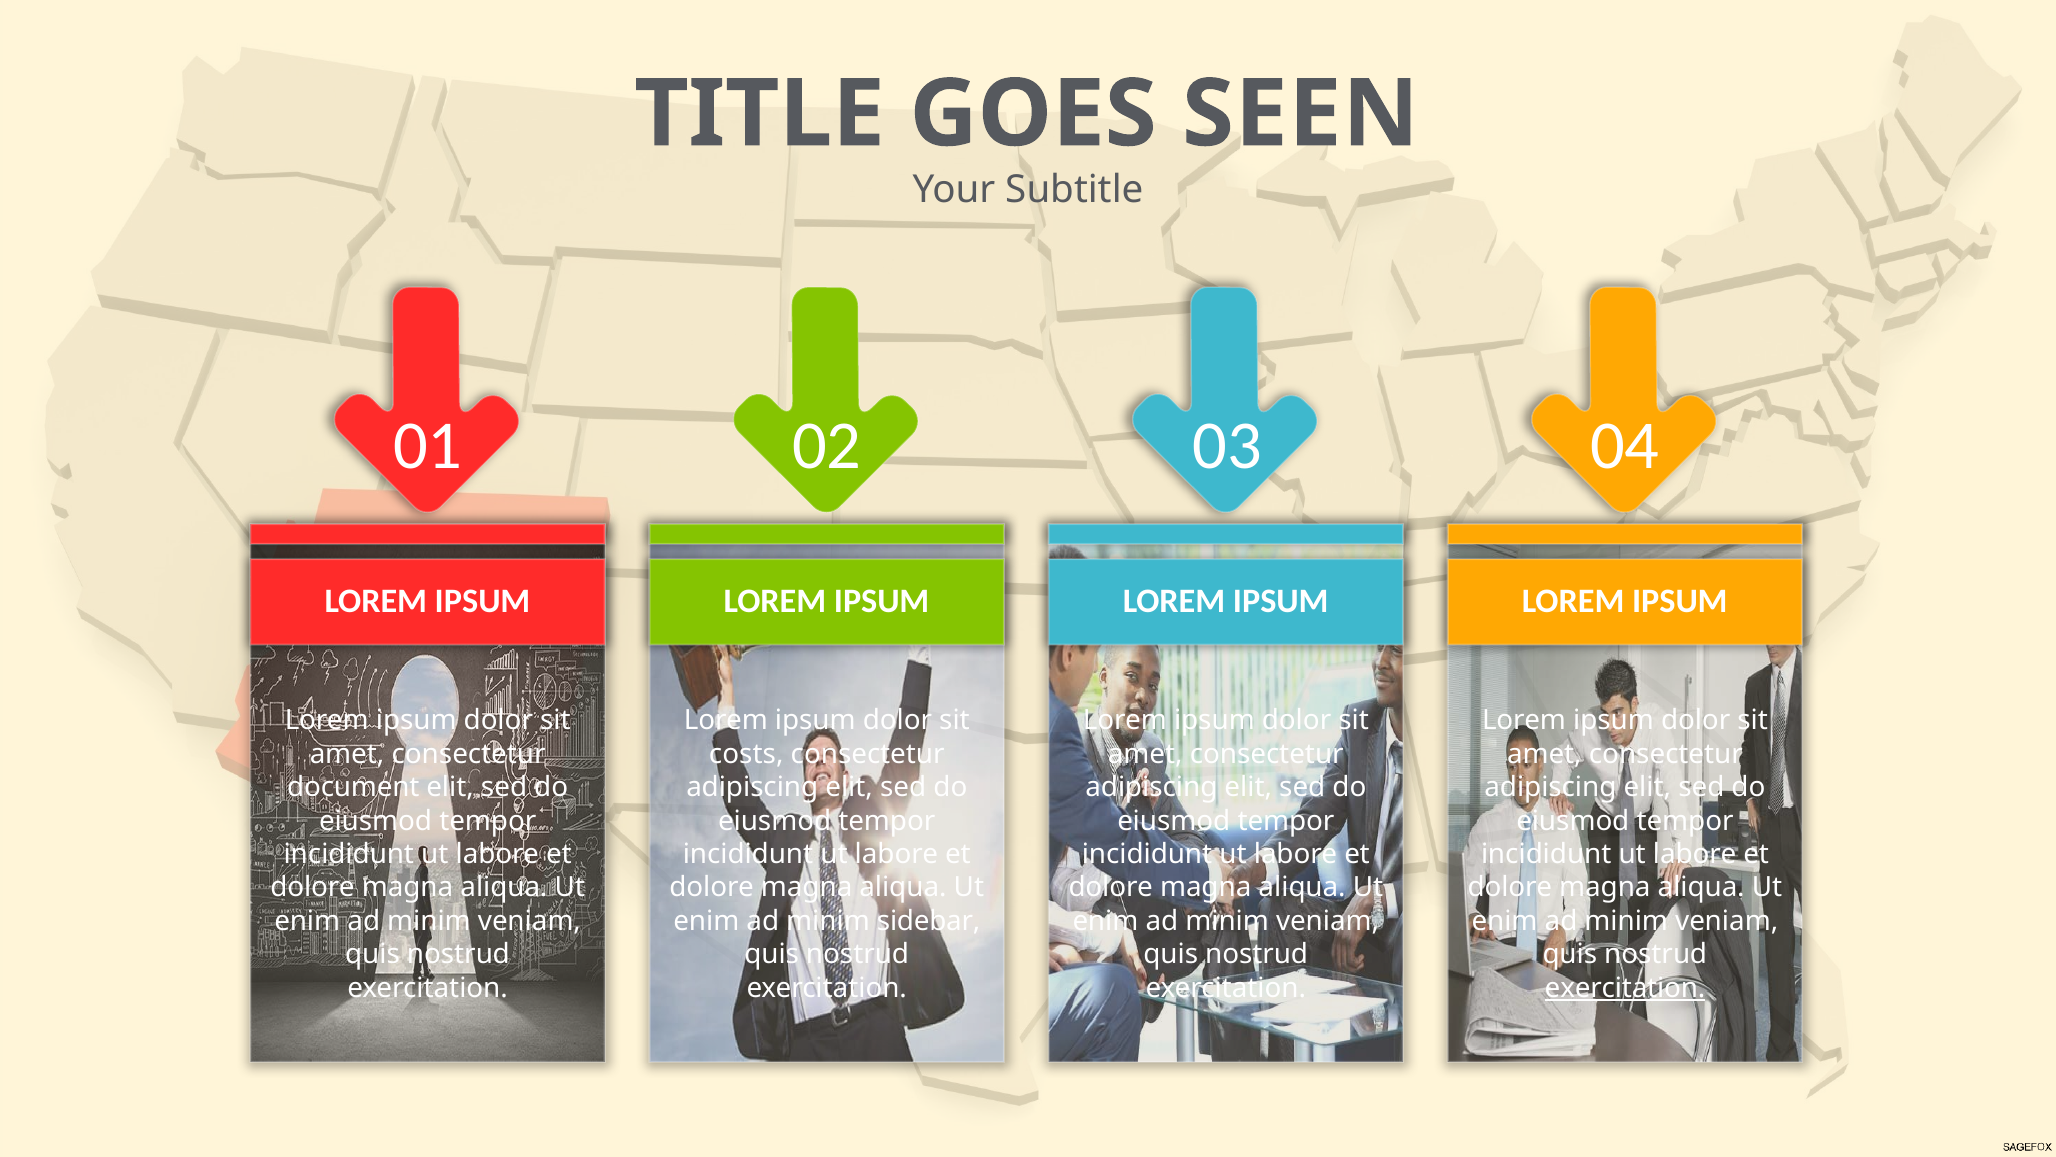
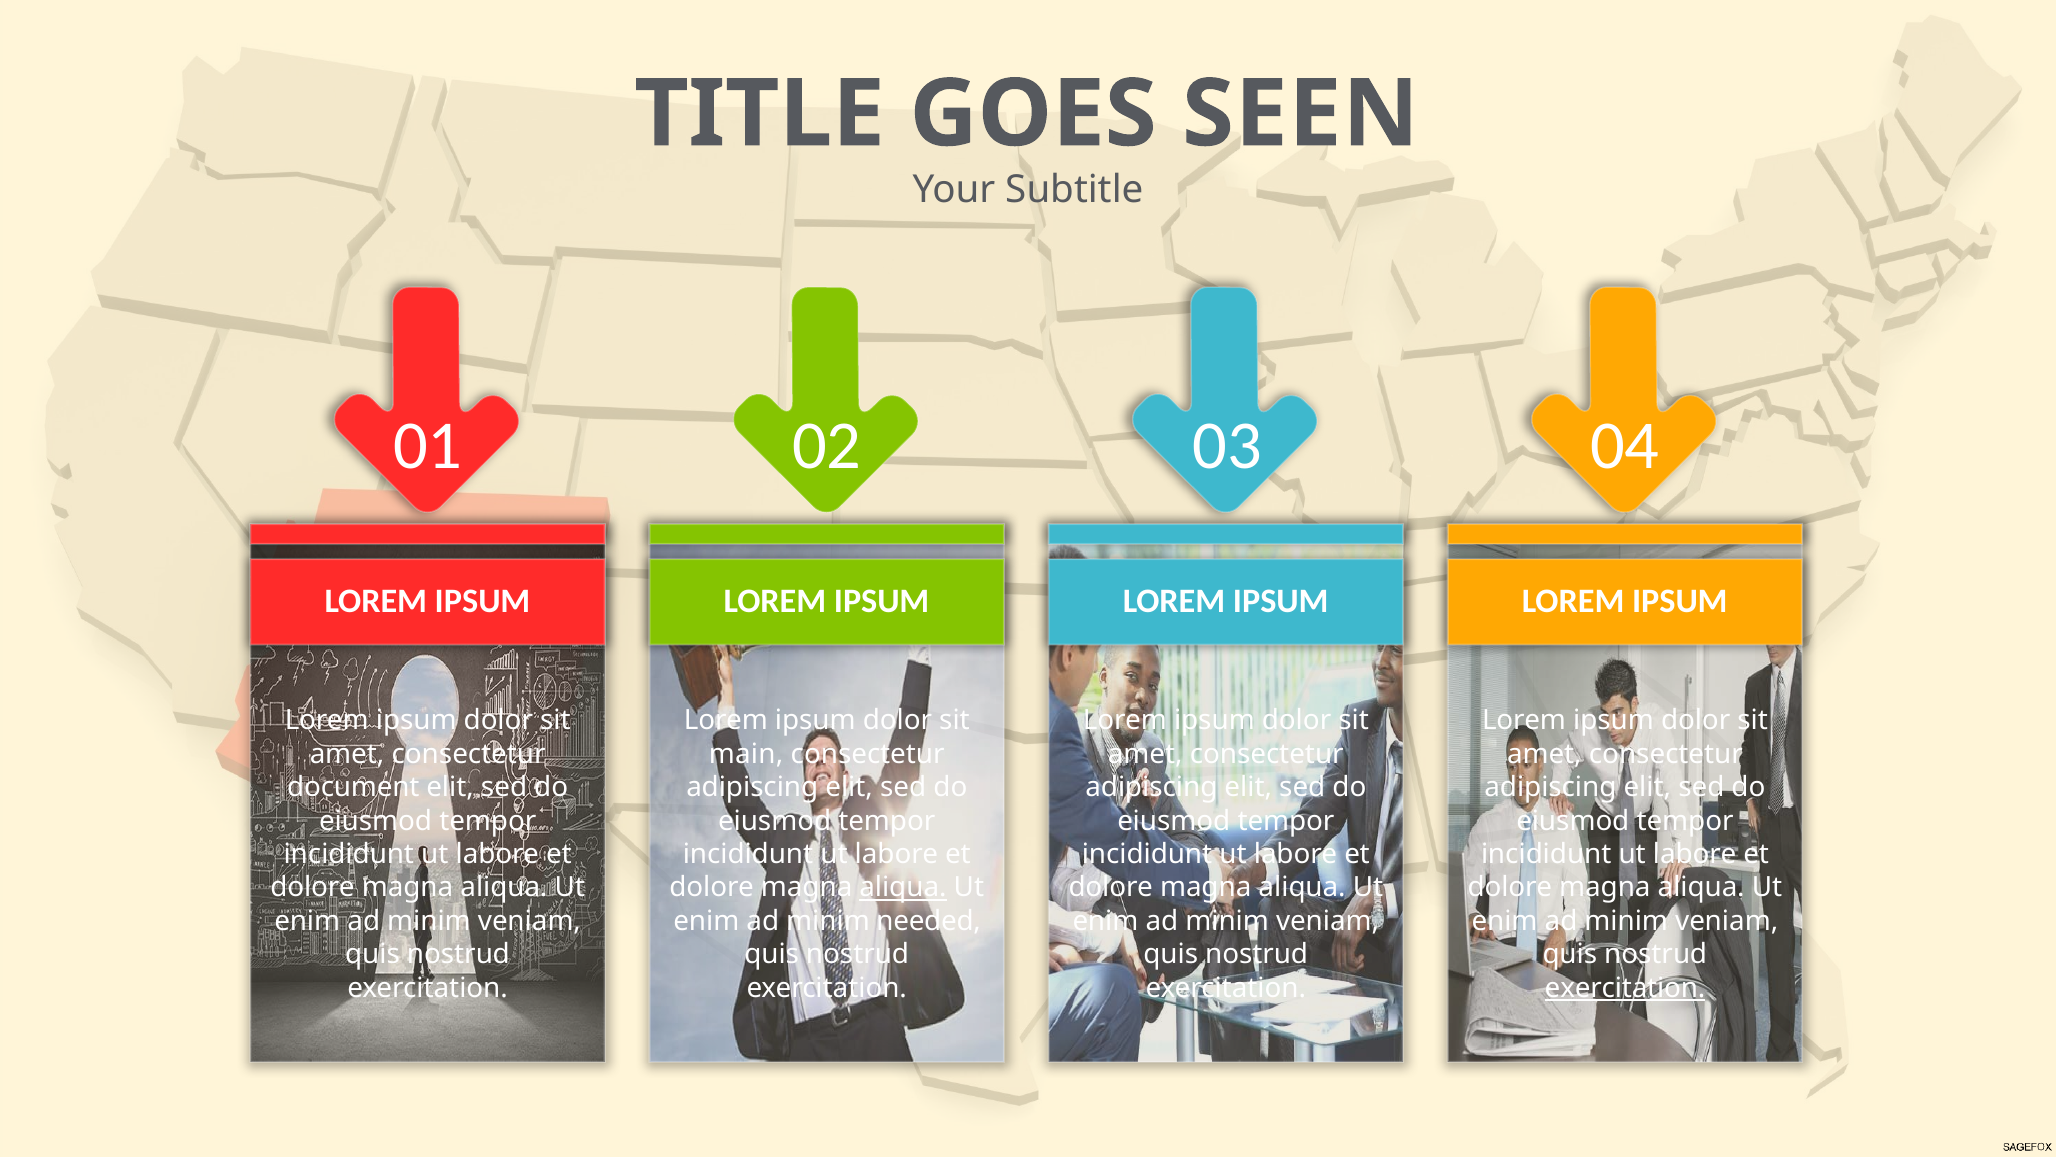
costs: costs -> main (746, 754)
aliqua underline: none -> present (903, 887)
sidebar: sidebar -> needed (929, 921)
